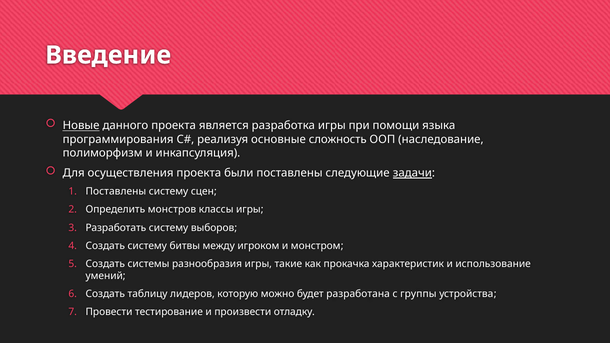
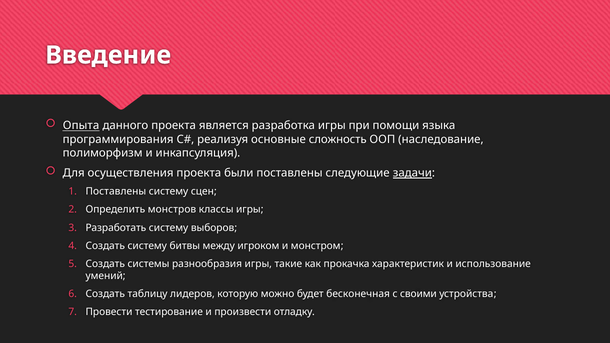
Новые: Новые -> Опыта (81, 126)
разработана: разработана -> бесконечная (358, 294)
группы: группы -> своими (418, 294)
